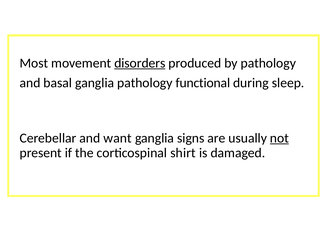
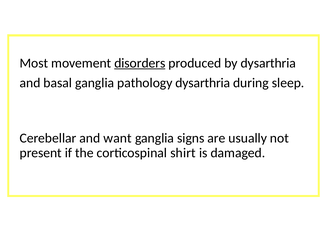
by pathology: pathology -> dysarthria (268, 63)
pathology functional: functional -> dysarthria (203, 83)
not underline: present -> none (279, 138)
